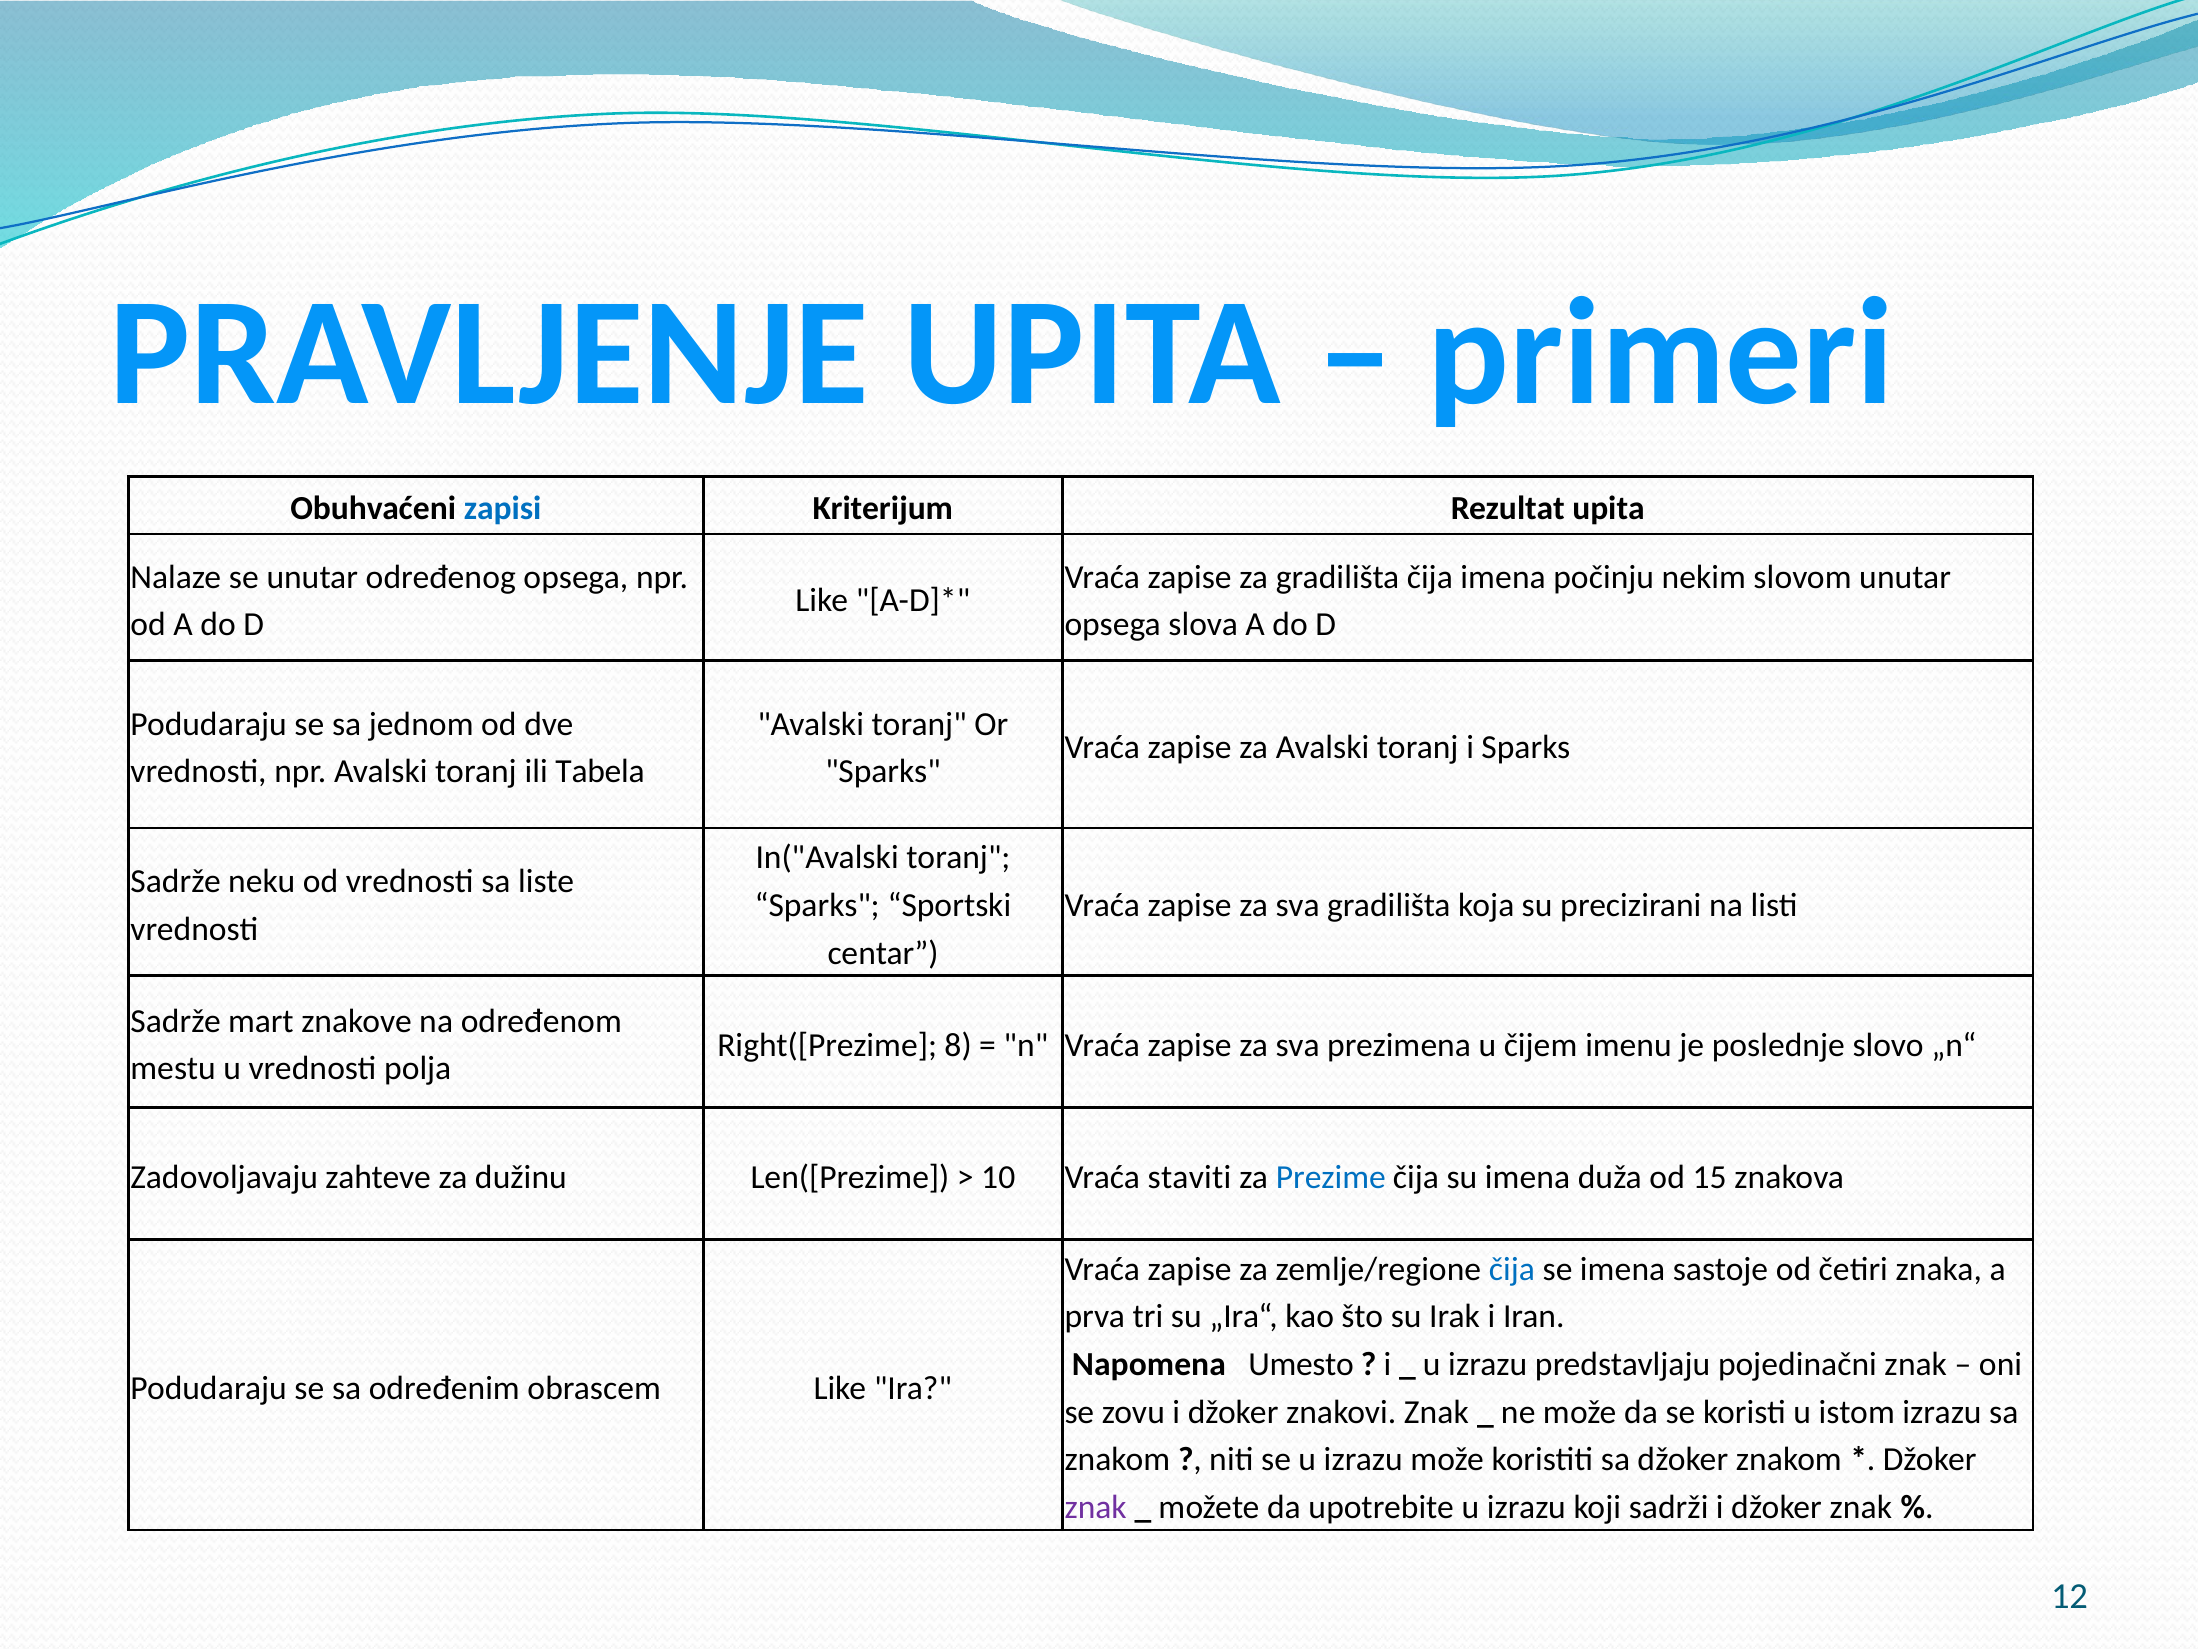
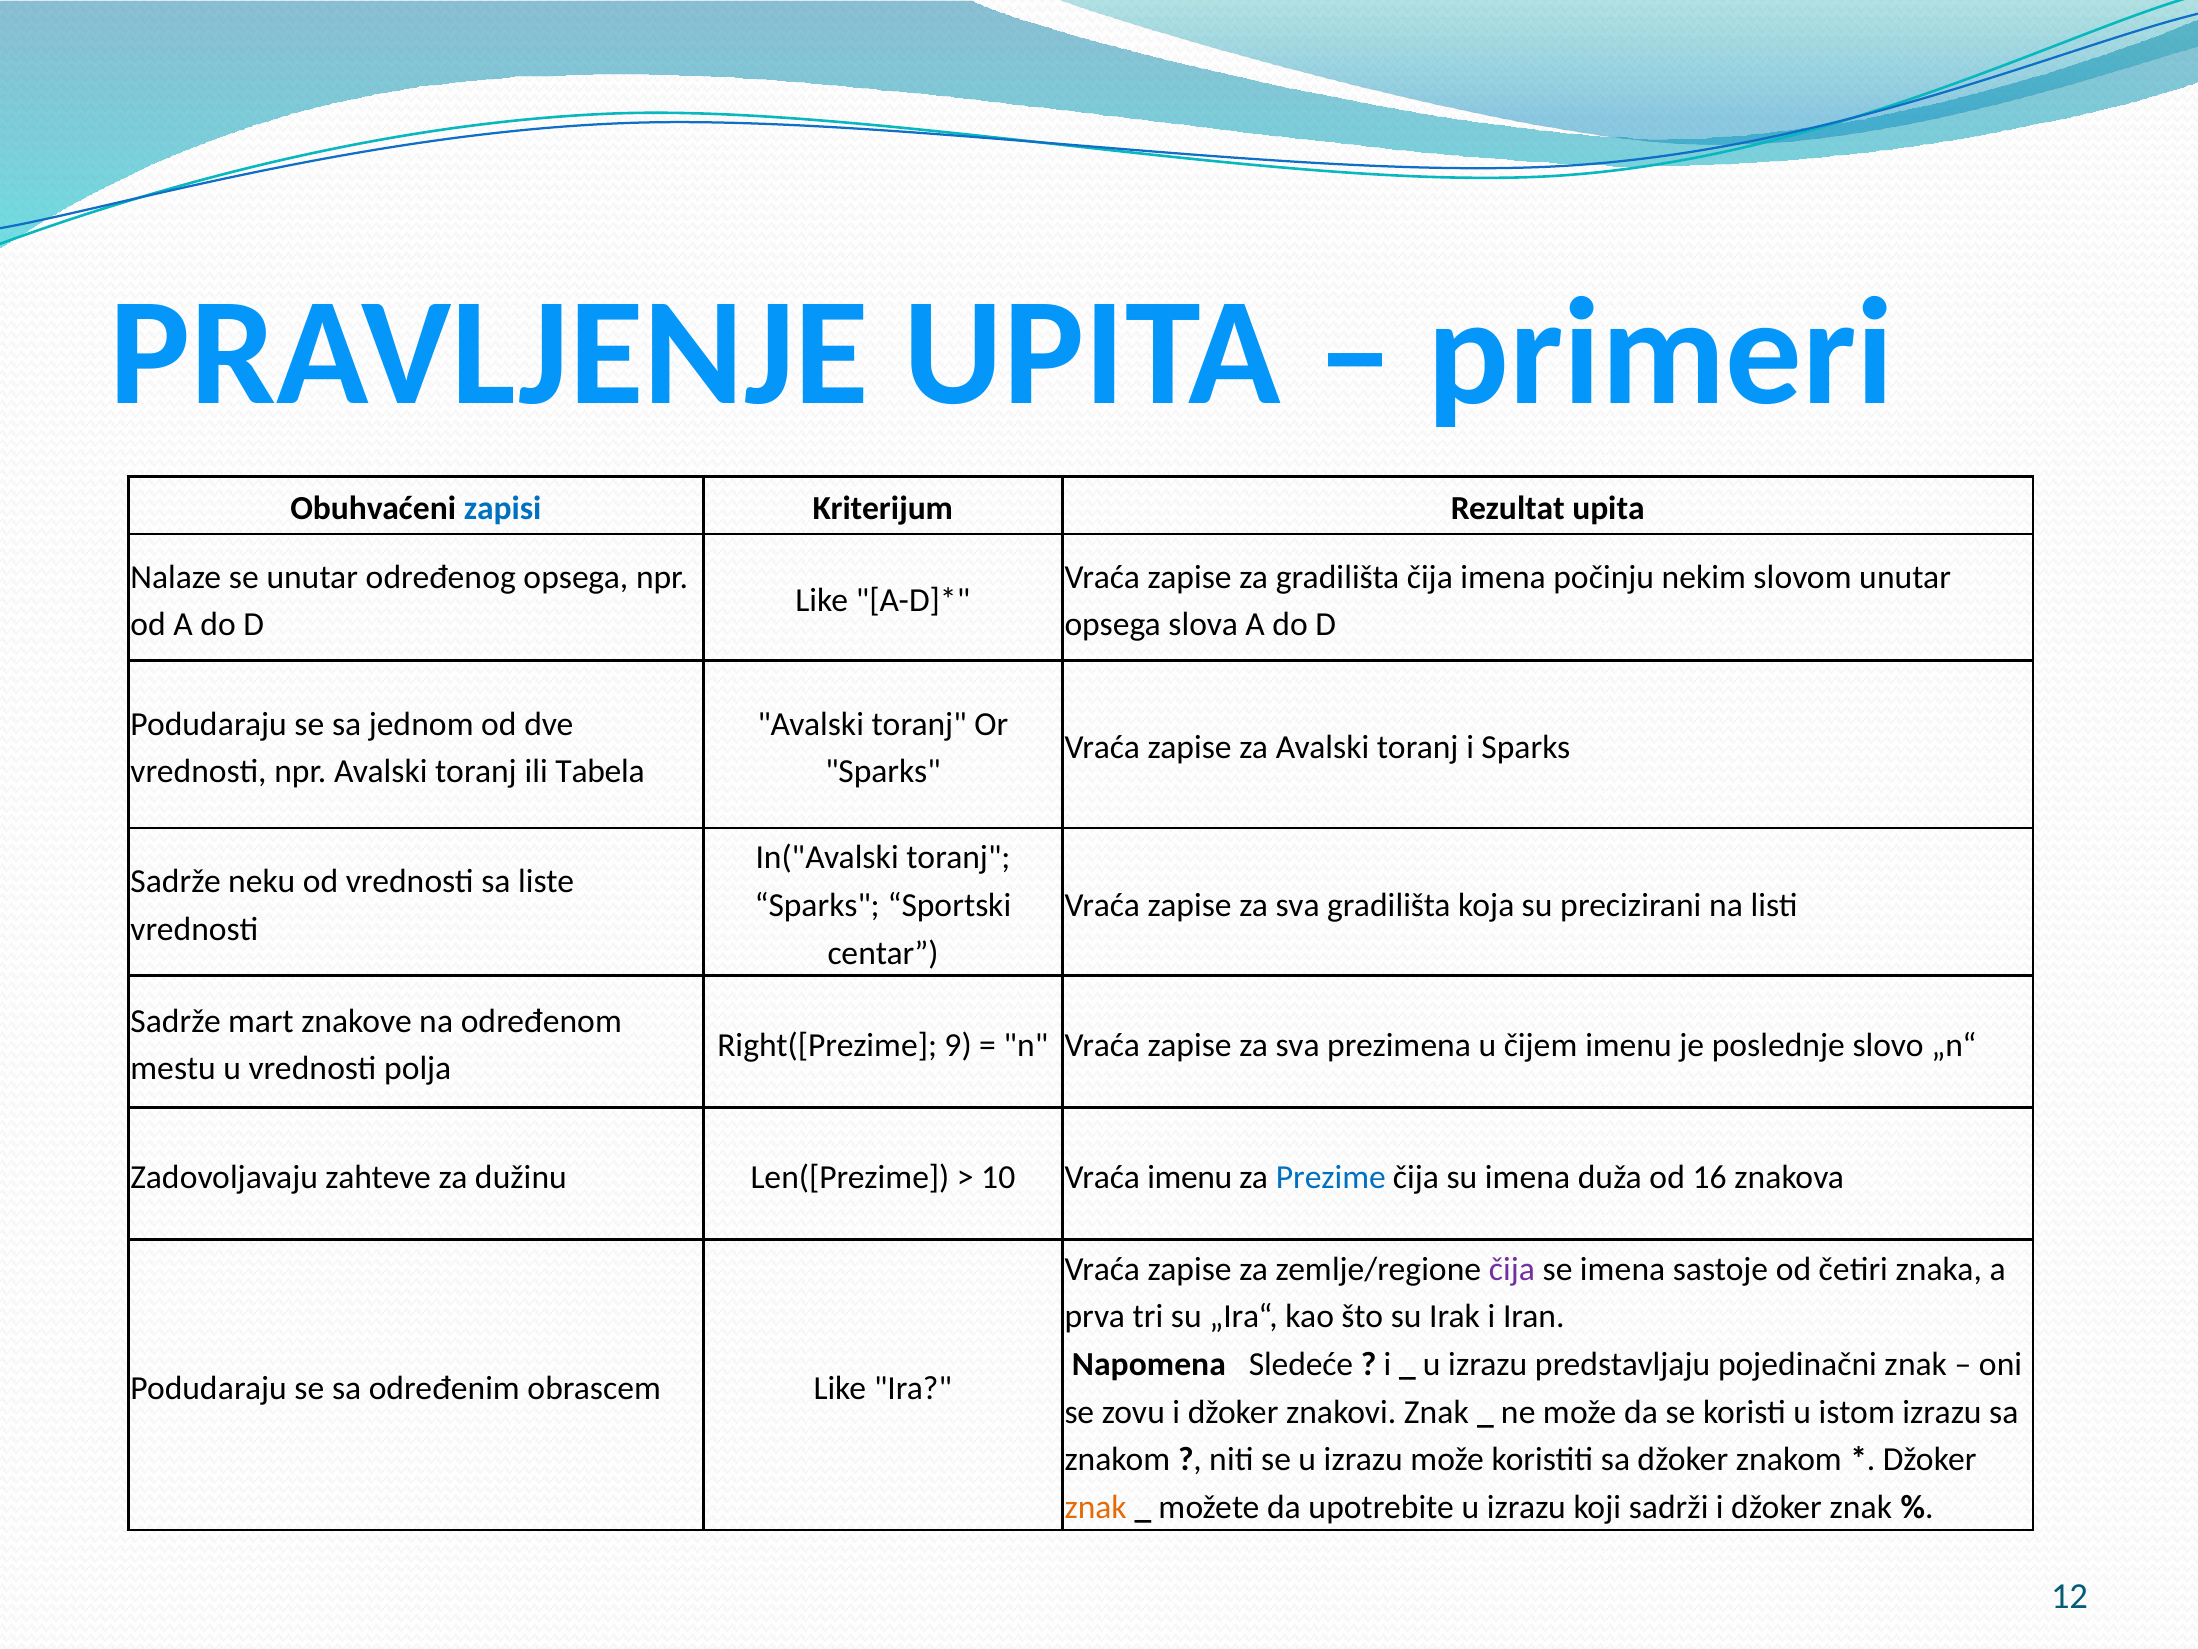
8: 8 -> 9 (958, 1045)
Vraća staviti: staviti -> imenu (1190, 1177)
15: 15 -> 16 (1710, 1177)
čija colour: blue -> purple (1512, 1269)
Umesto: Umesto -> Sledeće (1301, 1364)
znak colour: purple -> orange (1096, 1507)
